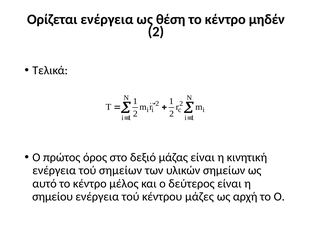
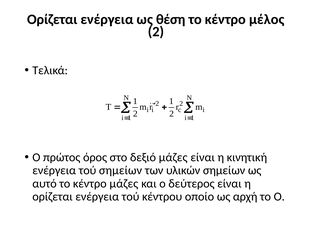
μηδέν: μηδέν -> μέλος (267, 19)
δεξιό μάζας: μάζας -> μάζες (173, 157)
κέντρο μέλος: μέλος -> μάζες (124, 184)
σημείου: σημείου -> ορίζεται (53, 197)
μάζες: μάζες -> οποίο (200, 197)
